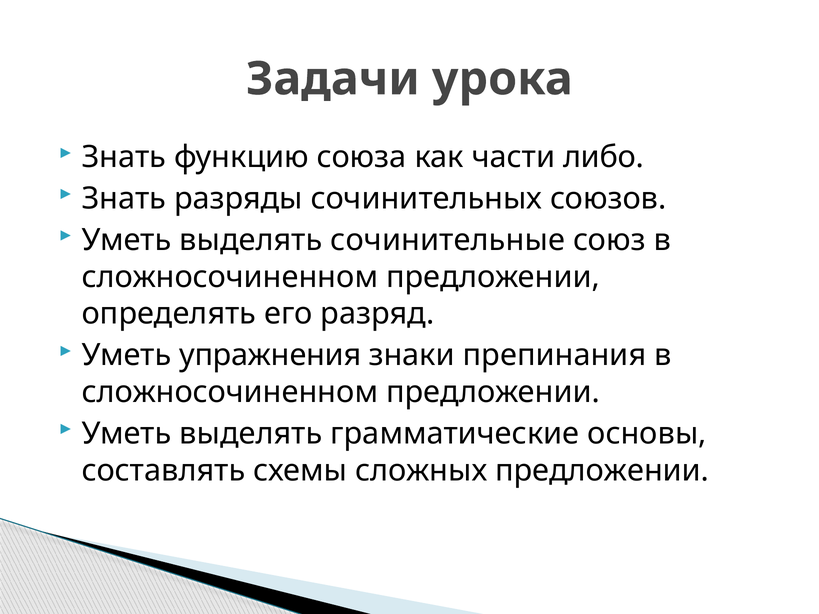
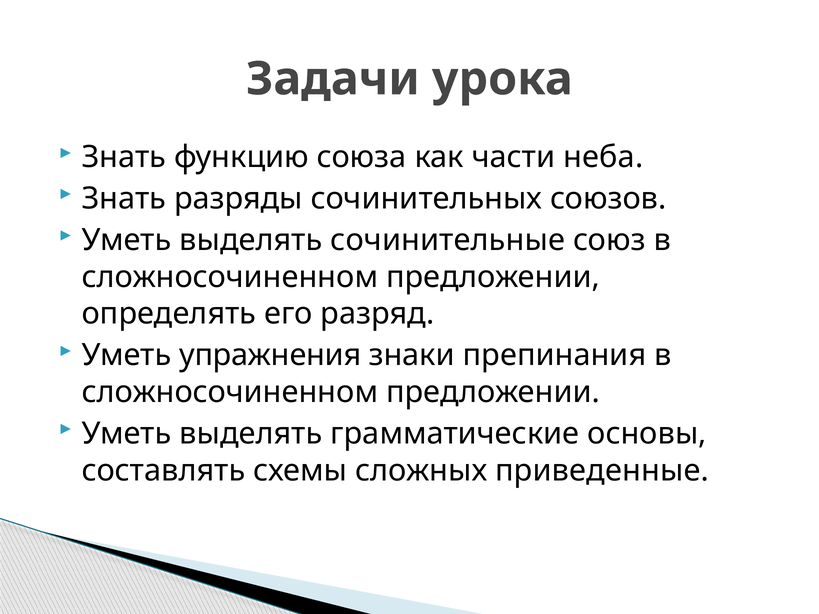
либо: либо -> неба (603, 157)
сложных предложении: предложении -> приведенные (602, 471)
